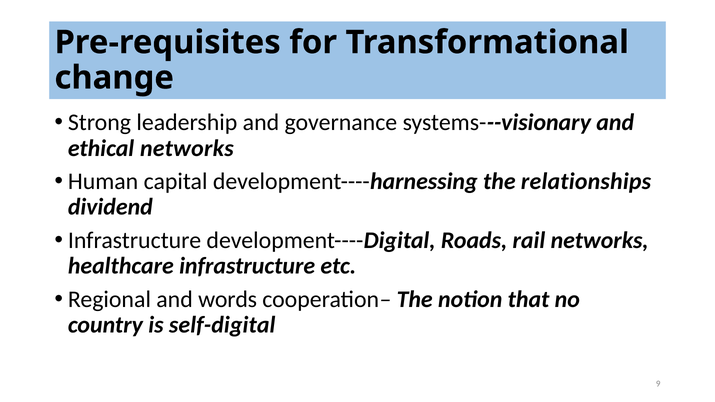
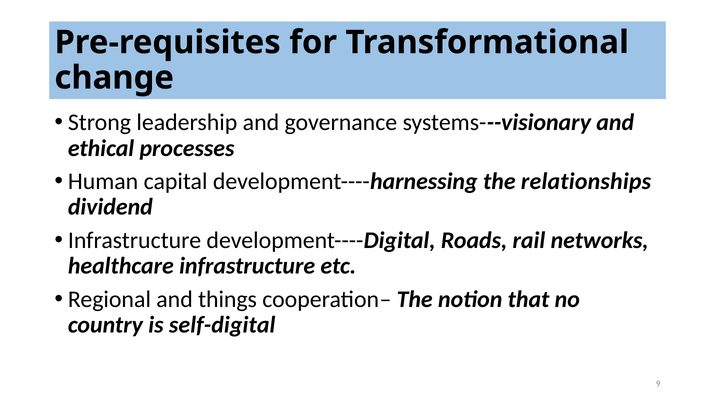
ethical networks: networks -> processes (187, 148)
words: words -> things (228, 299)
